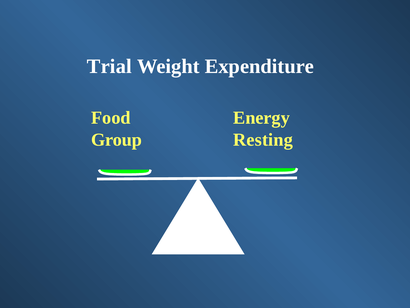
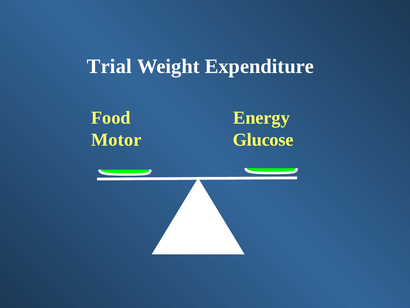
Group: Group -> Motor (116, 139)
Resting: Resting -> Glucose (263, 139)
